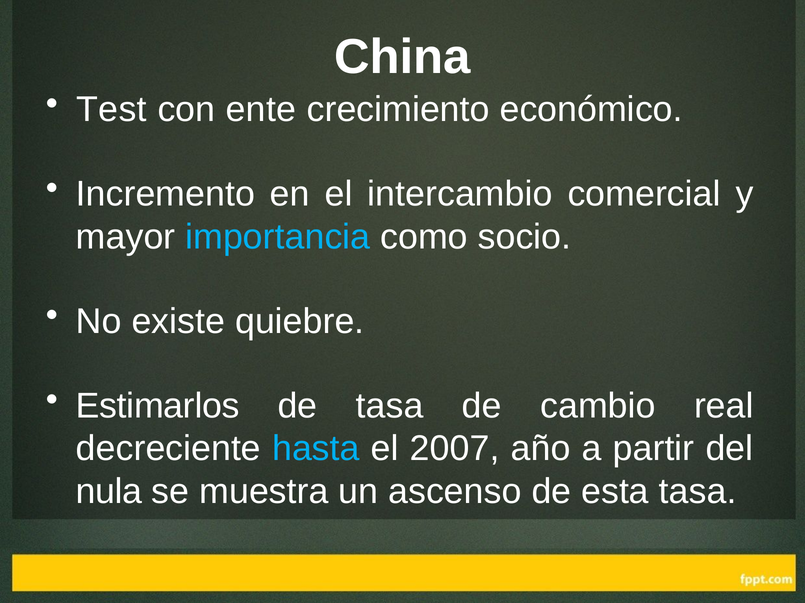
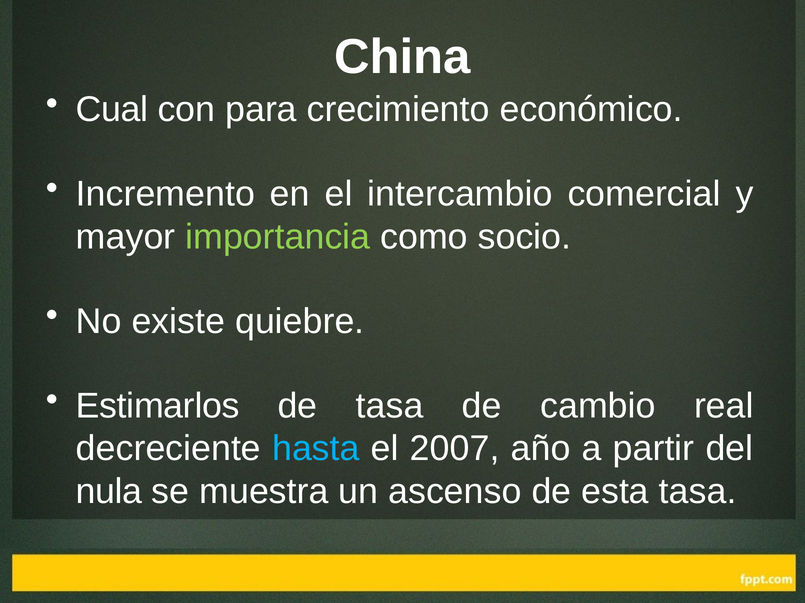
Test: Test -> Cual (112, 110)
ente: ente -> para (261, 110)
importancia colour: light blue -> light green (278, 237)
